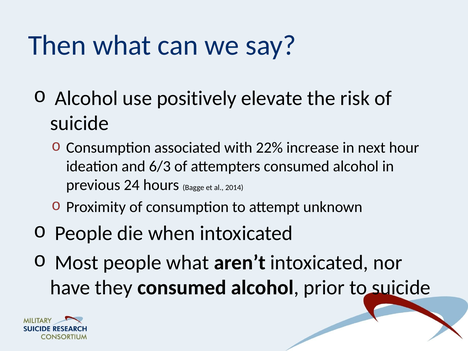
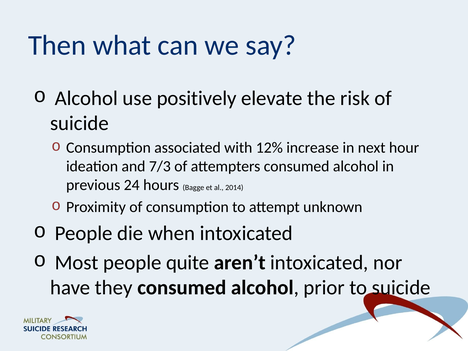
22%: 22% -> 12% (269, 148)
6/3: 6/3 -> 7/3 (160, 166)
people what: what -> quite (188, 263)
